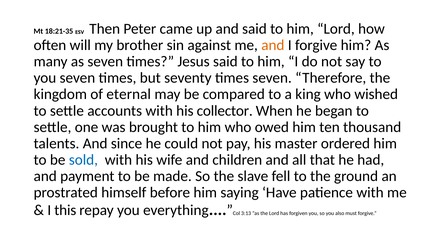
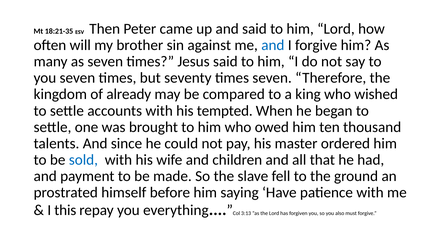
and colour: orange -> blue (273, 45)
eternal: eternal -> already (129, 94)
collector: collector -> tempted (225, 111)
